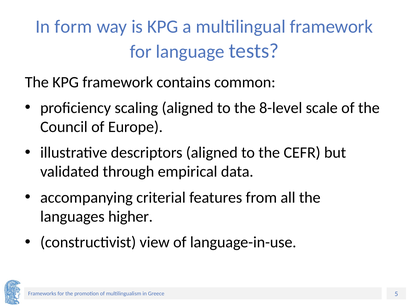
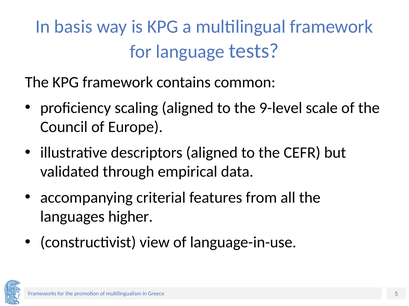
form: form -> basis (73, 27)
8-level: 8-level -> 9-level (281, 108)
